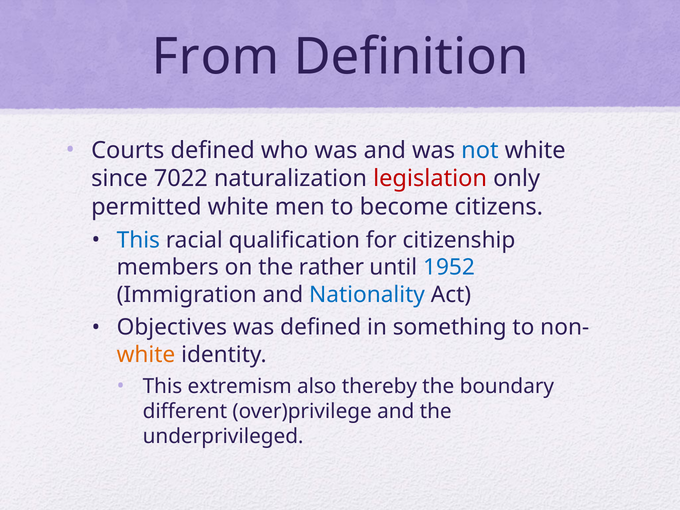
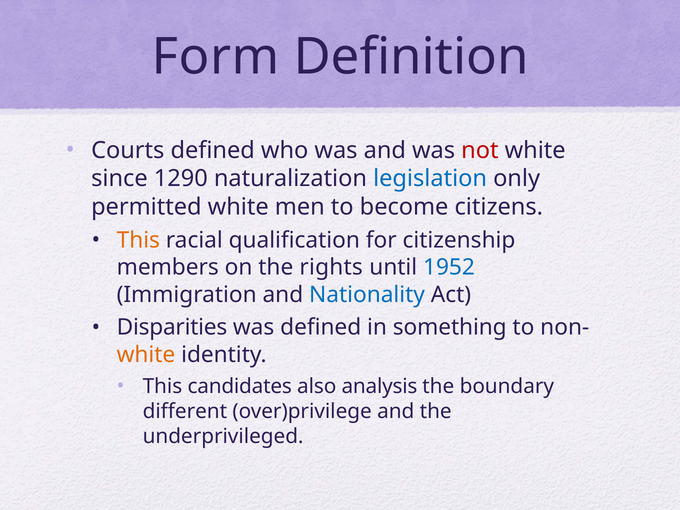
From: From -> Form (216, 57)
not colour: blue -> red (480, 150)
7022: 7022 -> 1290 (181, 179)
legislation colour: red -> blue (430, 179)
This colour: blue -> orange (138, 240)
rather: rather -> rights (331, 267)
Objectives: Objectives -> Disparities (172, 328)
extremism: extremism -> candidates (240, 386)
thereby: thereby -> analysis (379, 386)
